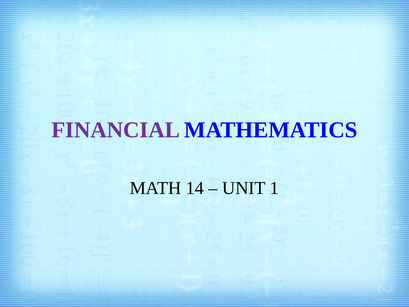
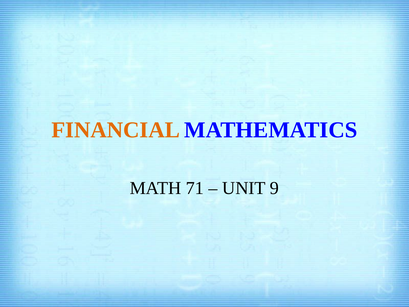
FINANCIAL colour: purple -> orange (116, 130)
14: 14 -> 71 (195, 188)
1: 1 -> 9 (274, 188)
